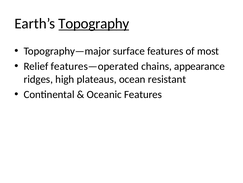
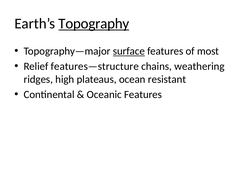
surface underline: none -> present (129, 51)
features—operated: features—operated -> features—structure (95, 66)
appearance: appearance -> weathering (199, 66)
